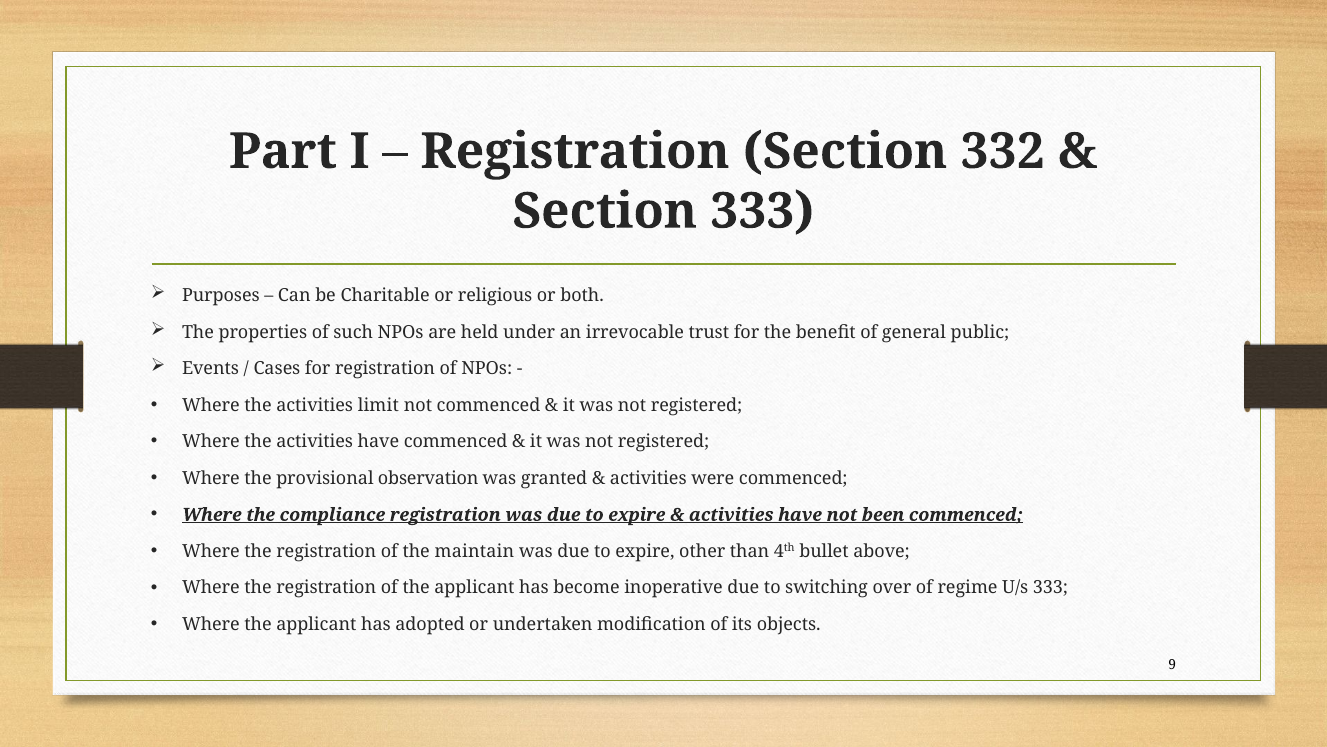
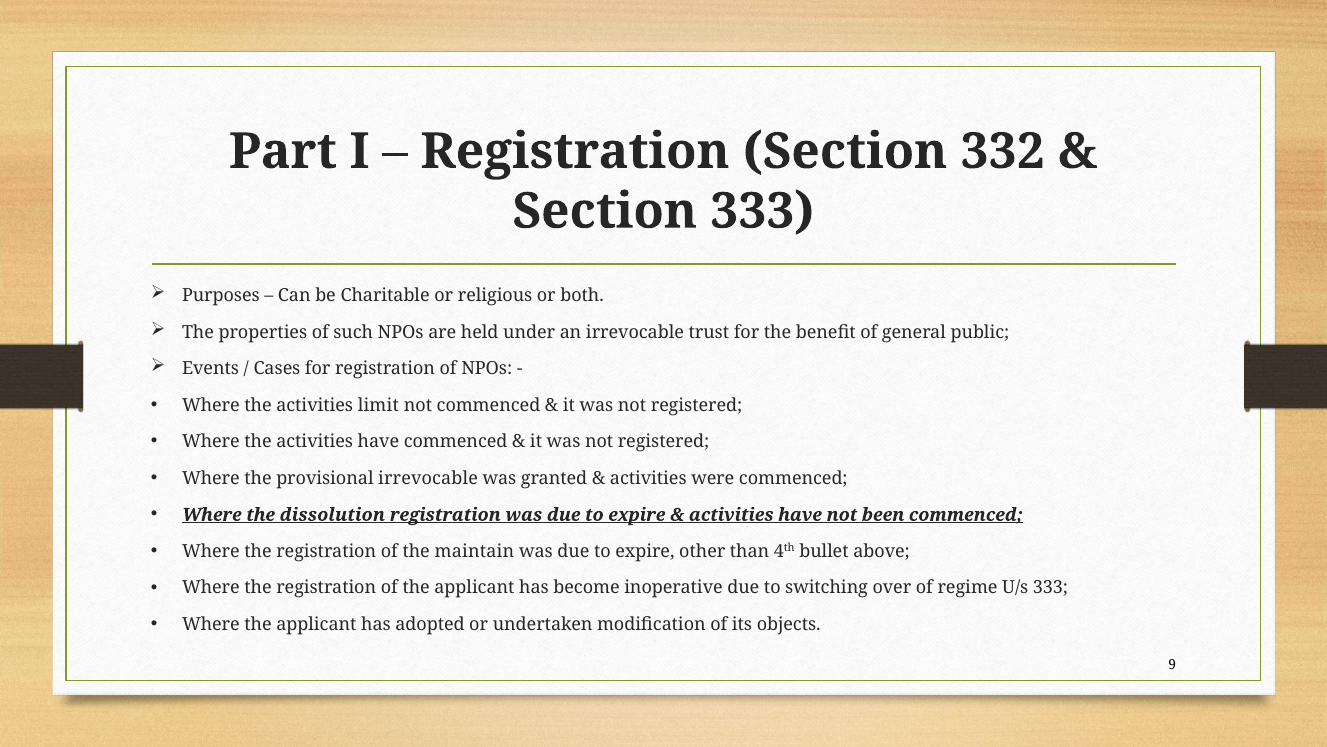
provisional observation: observation -> irrevocable (428, 478)
compliance: compliance -> dissolution (332, 514)
